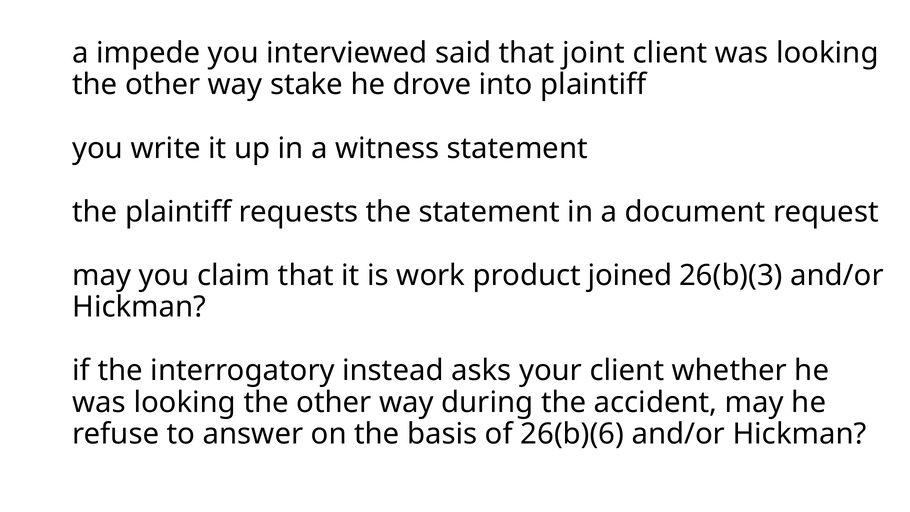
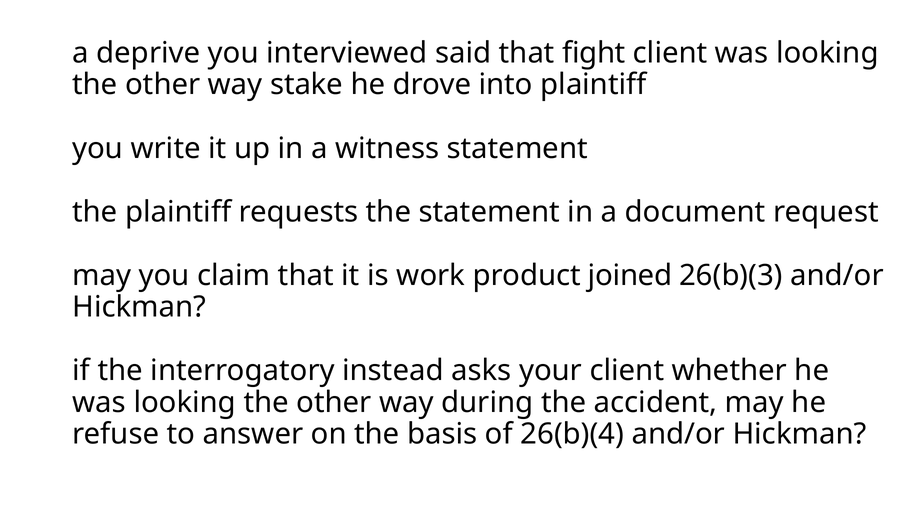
impede: impede -> deprive (148, 53)
joint: joint -> fight (594, 53)
26(b)(6: 26(b)(6 -> 26(b)(4 (572, 434)
